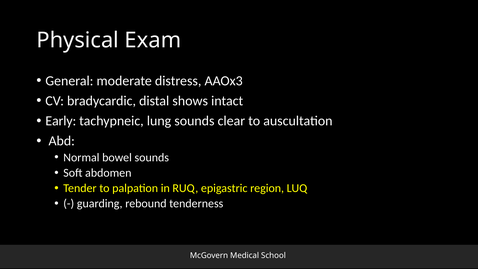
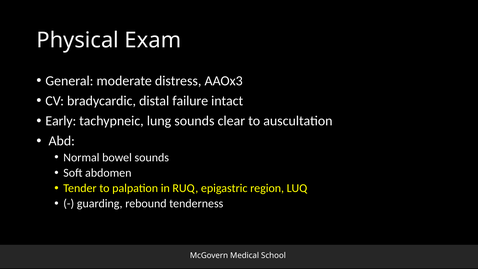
shows: shows -> failure (190, 101)
